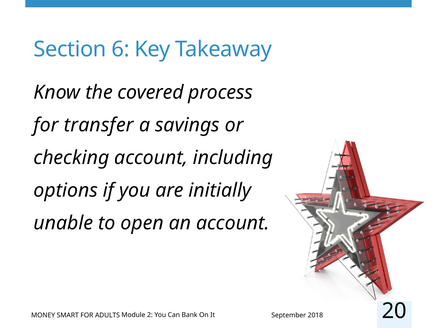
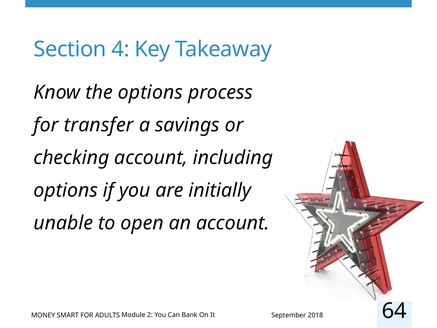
6: 6 -> 4 (121, 49)
the covered: covered -> options (150, 92)
20: 20 -> 64 (394, 311)
